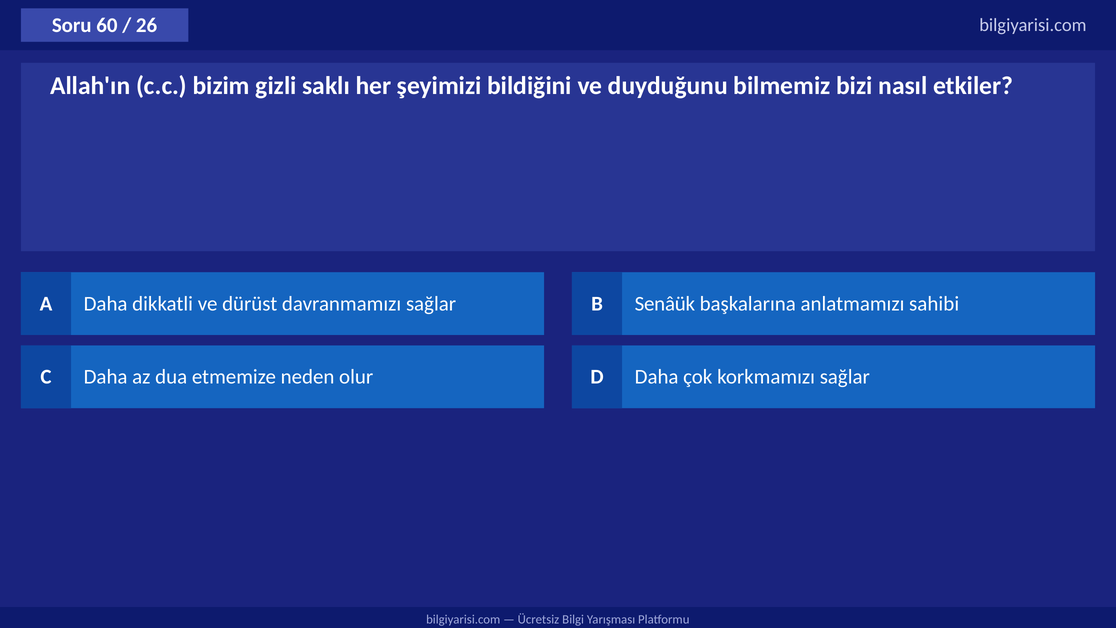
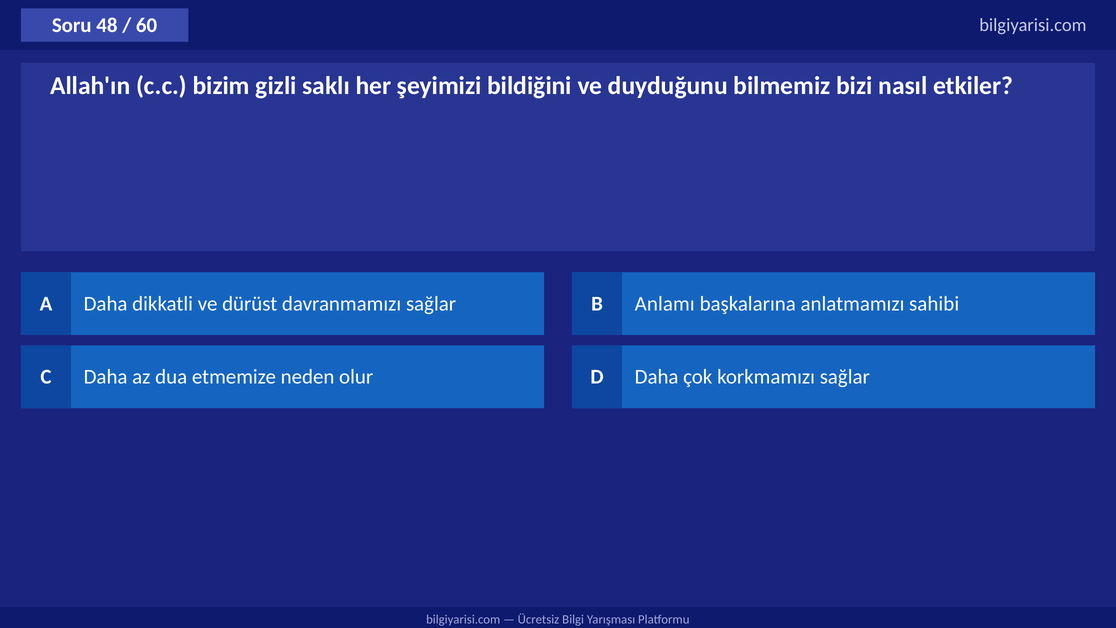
60: 60 -> 48 (107, 26)
26: 26 -> 60 (147, 26)
Senâük: Senâük -> Anlamı (665, 304)
